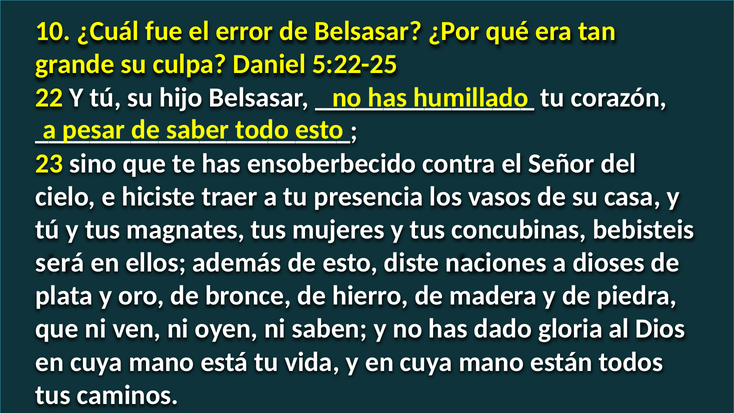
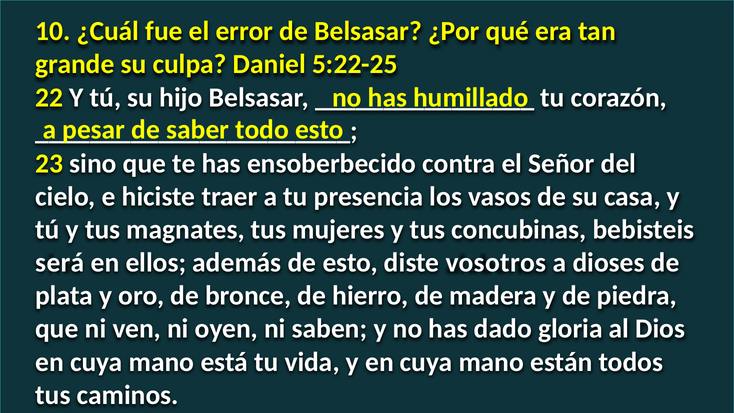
naciones: naciones -> vosotros (496, 263)
